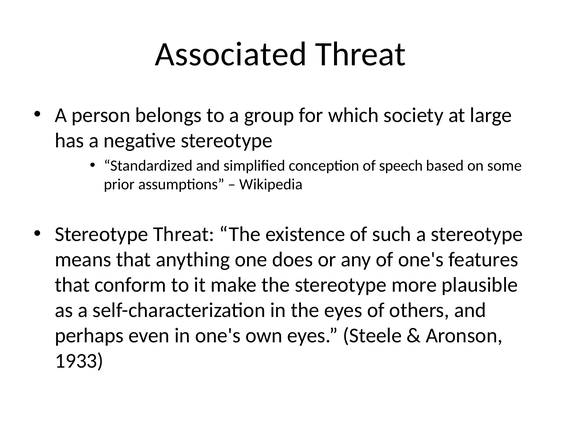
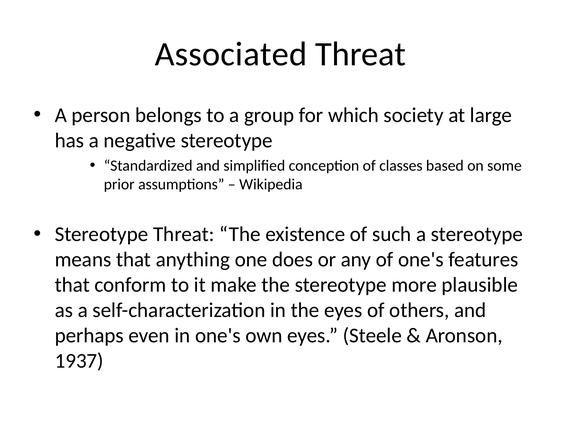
speech: speech -> classes (401, 166)
1933: 1933 -> 1937 (79, 361)
